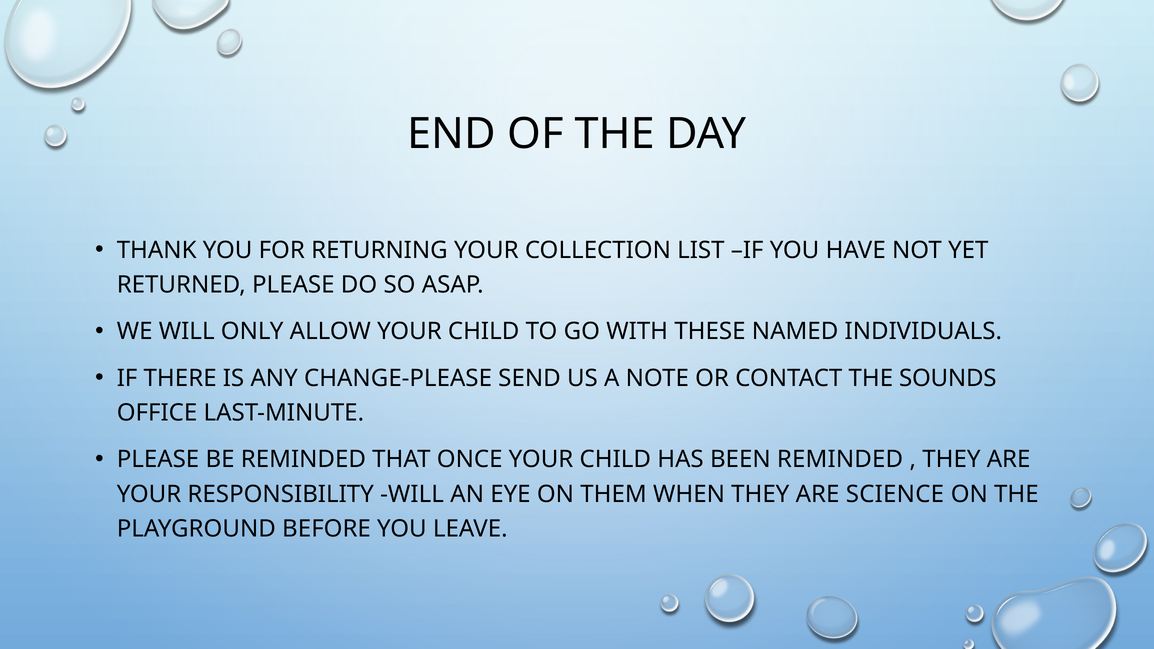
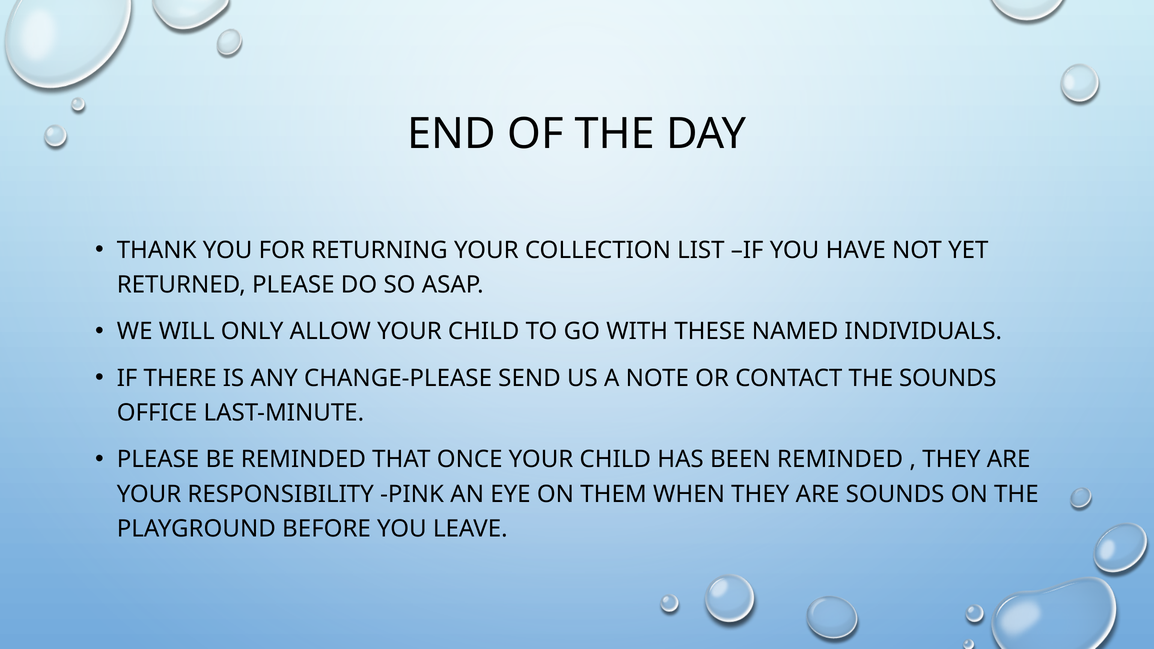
RESPONSIBILITY WILL: WILL -> PINK (412, 494)
ARE SCIENCE: SCIENCE -> SOUNDS (895, 494)
